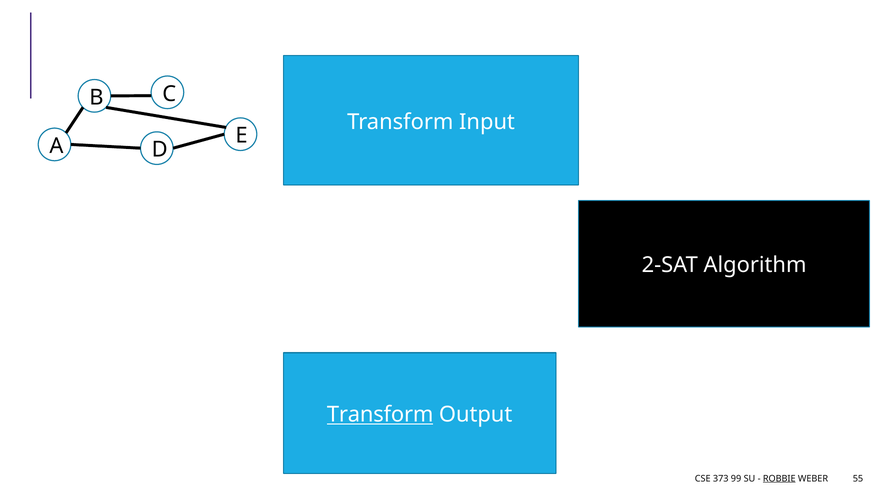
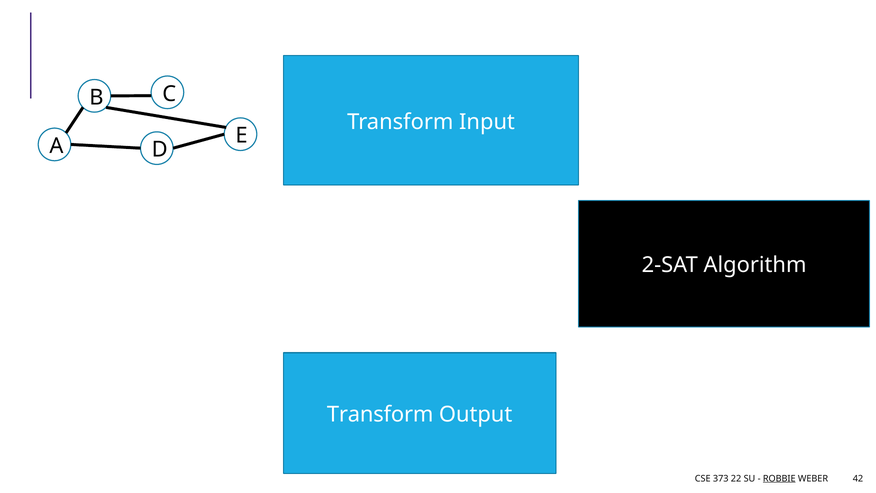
Transform underline: present -> none (380, 414)
99: 99 -> 22 (736, 478)
55: 55 -> 42 (858, 478)
